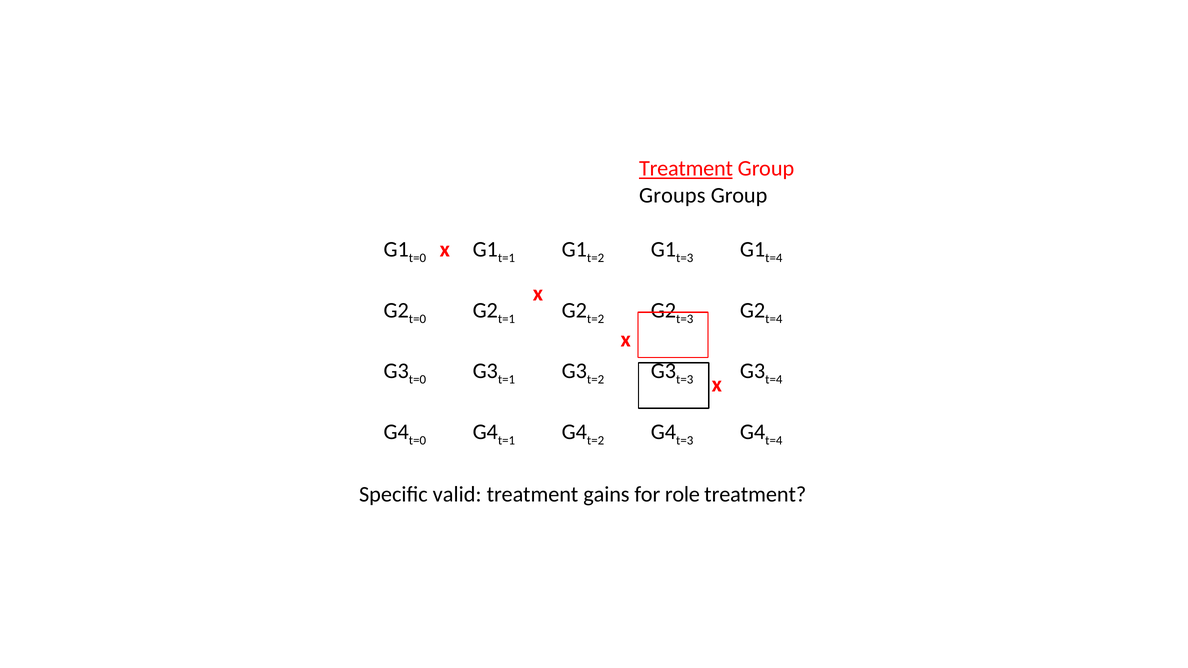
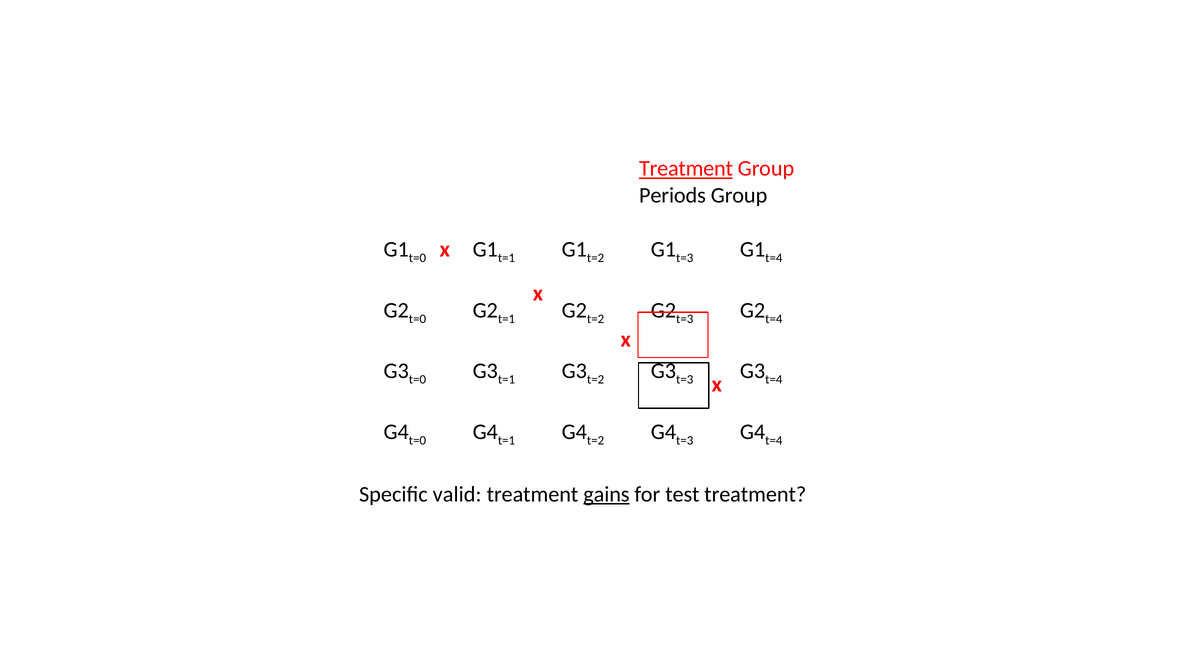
Groups: Groups -> Periods (672, 195)
gains underline: none -> present (606, 494)
role: role -> test (682, 494)
